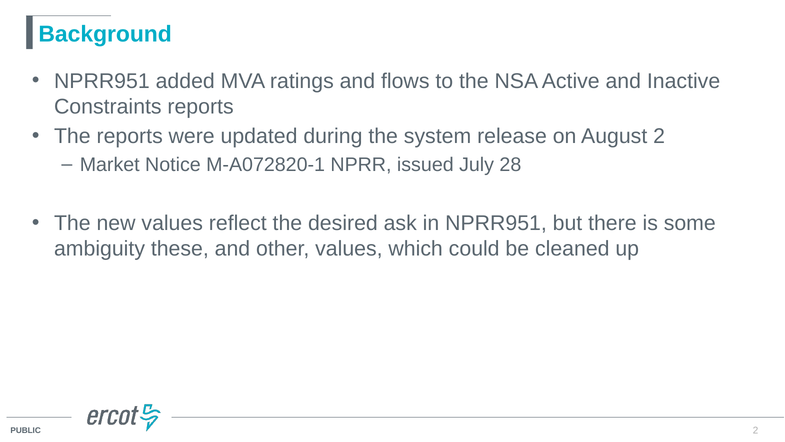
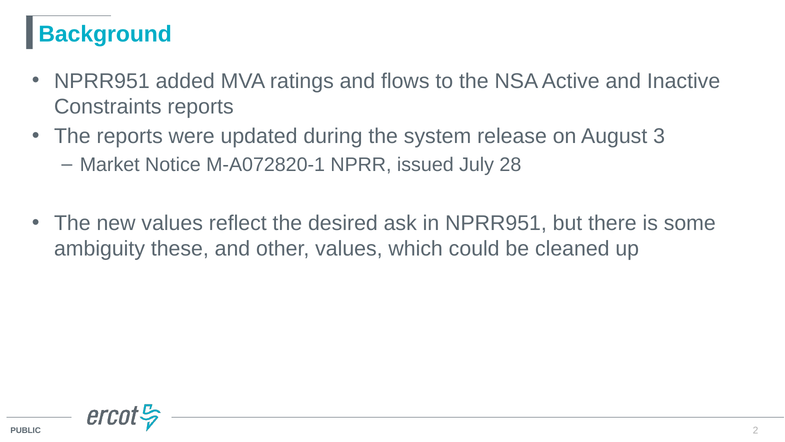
August 2: 2 -> 3 (659, 136)
